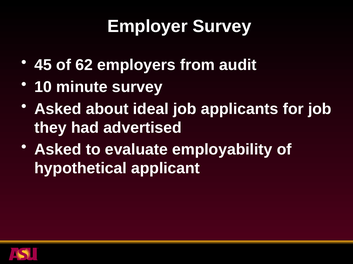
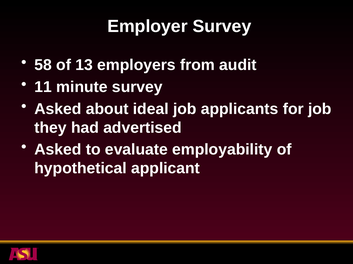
45: 45 -> 58 (43, 65)
62: 62 -> 13 (84, 65)
10: 10 -> 11 (43, 87)
